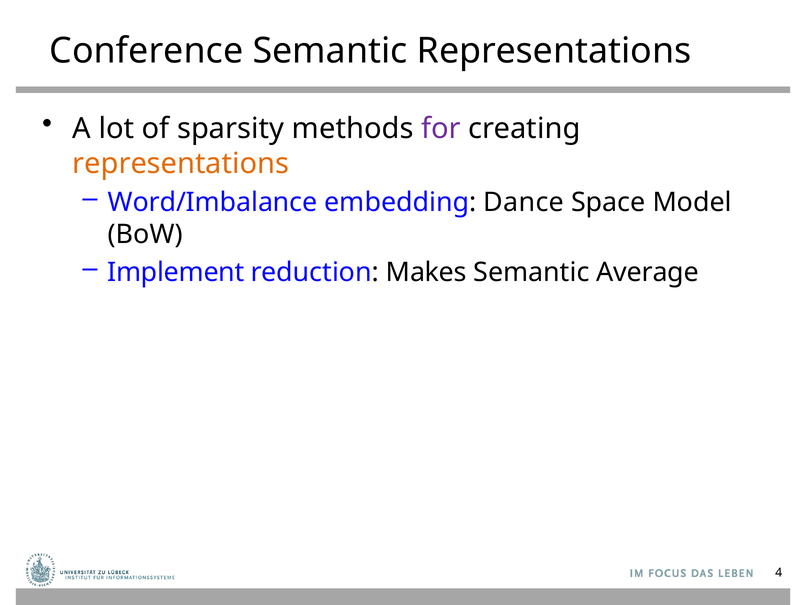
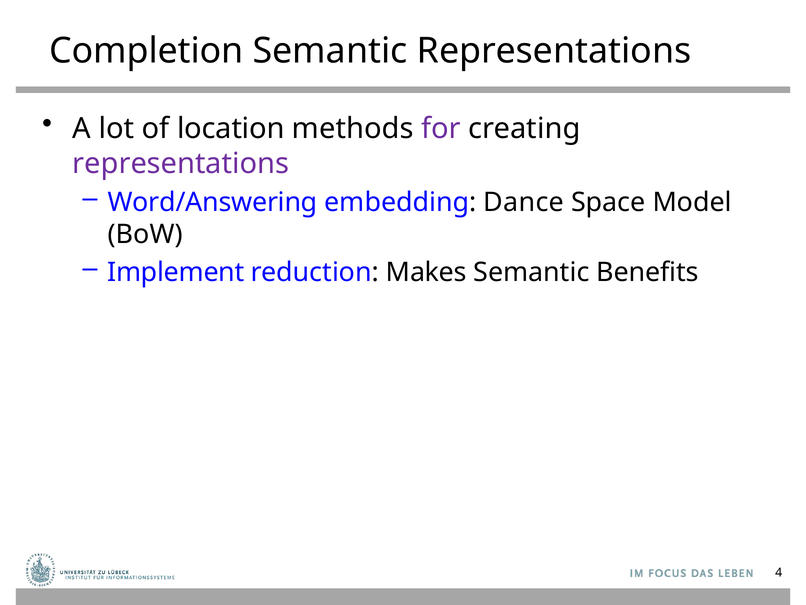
Conference: Conference -> Completion (146, 51)
sparsity: sparsity -> location (231, 128)
representations colour: orange -> purple (181, 163)
Word/Imbalance: Word/Imbalance -> Word/Answering (213, 202)
Average: Average -> Benefits (648, 272)
